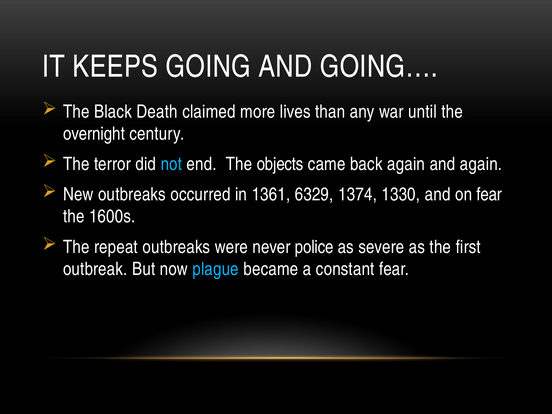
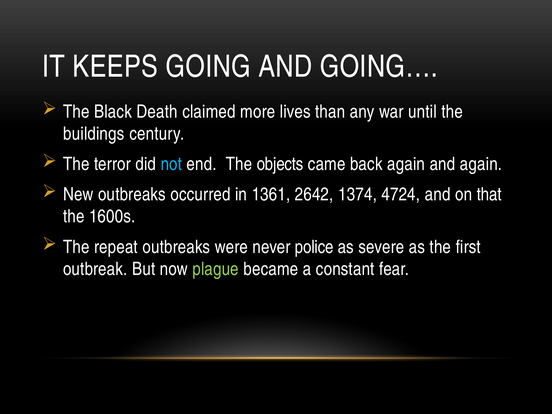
overnight: overnight -> buildings (94, 134)
6329: 6329 -> 2642 (314, 194)
1330: 1330 -> 4724 (401, 194)
on fear: fear -> that (489, 194)
plague colour: light blue -> light green (216, 269)
